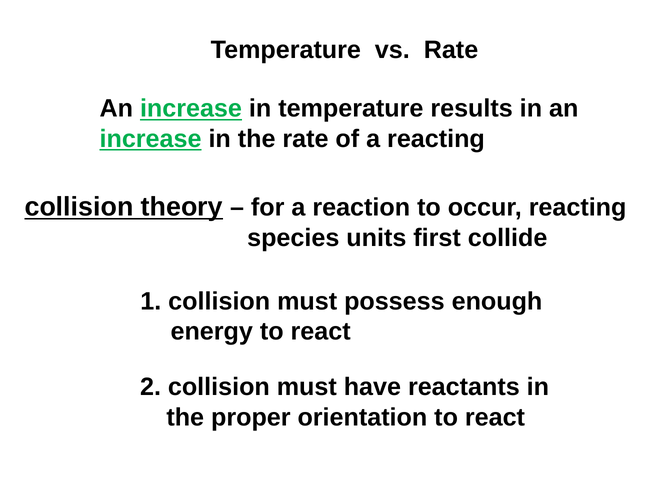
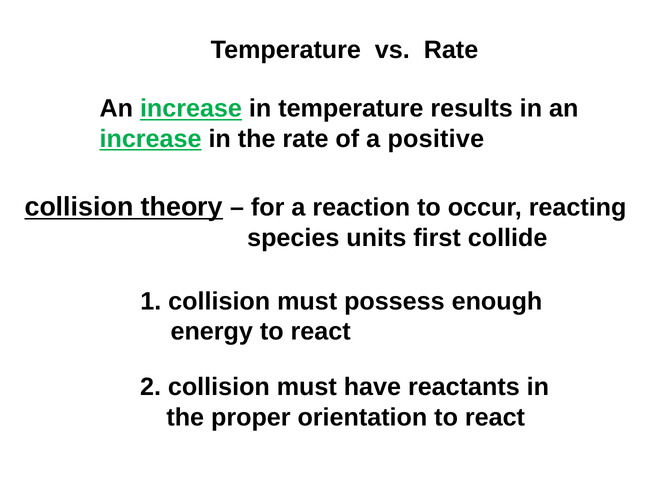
a reacting: reacting -> positive (436, 139)
